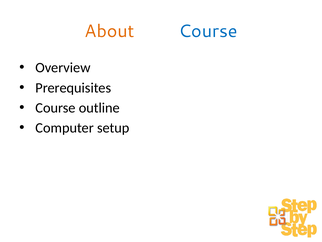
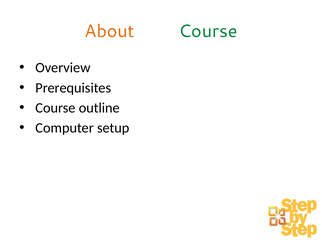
Course colour: blue -> green (208, 31)
